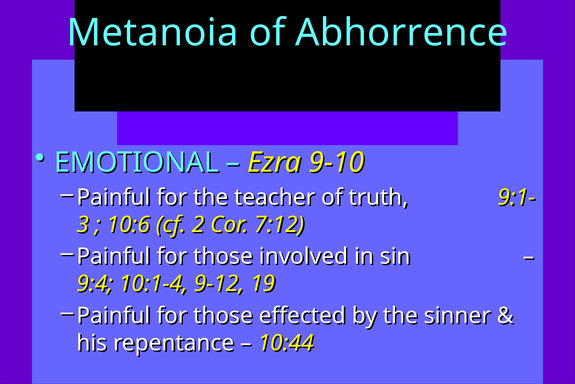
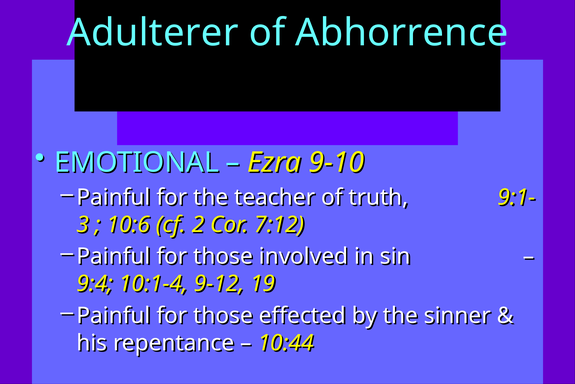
Metanoia: Metanoia -> Adulterer (152, 33)
